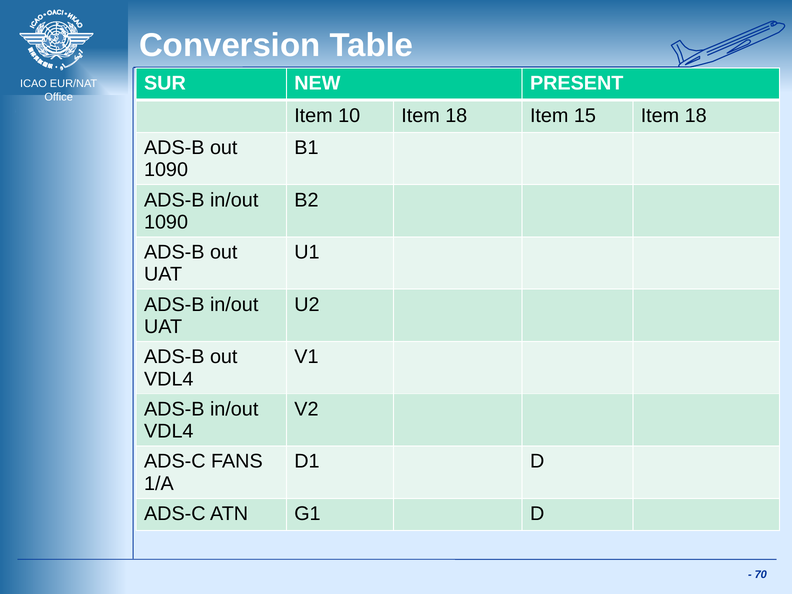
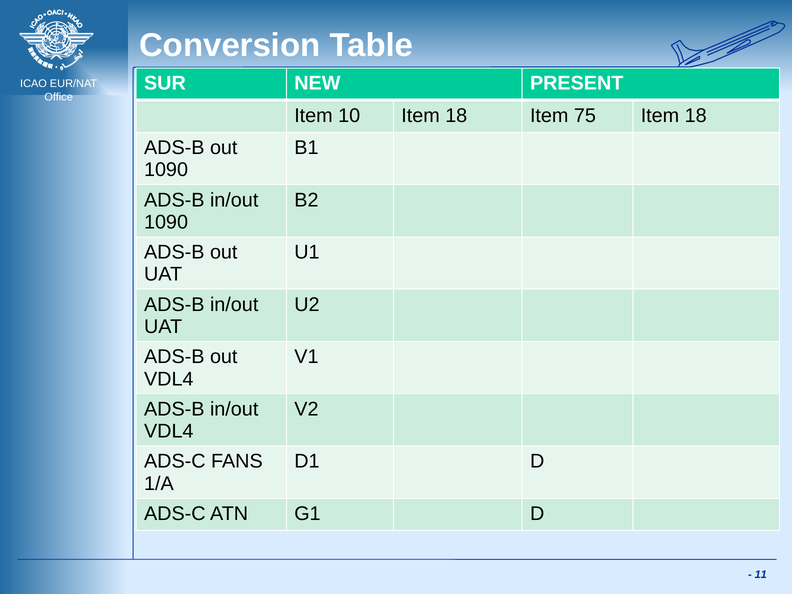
15: 15 -> 75 (585, 116)
70: 70 -> 11 (761, 575)
